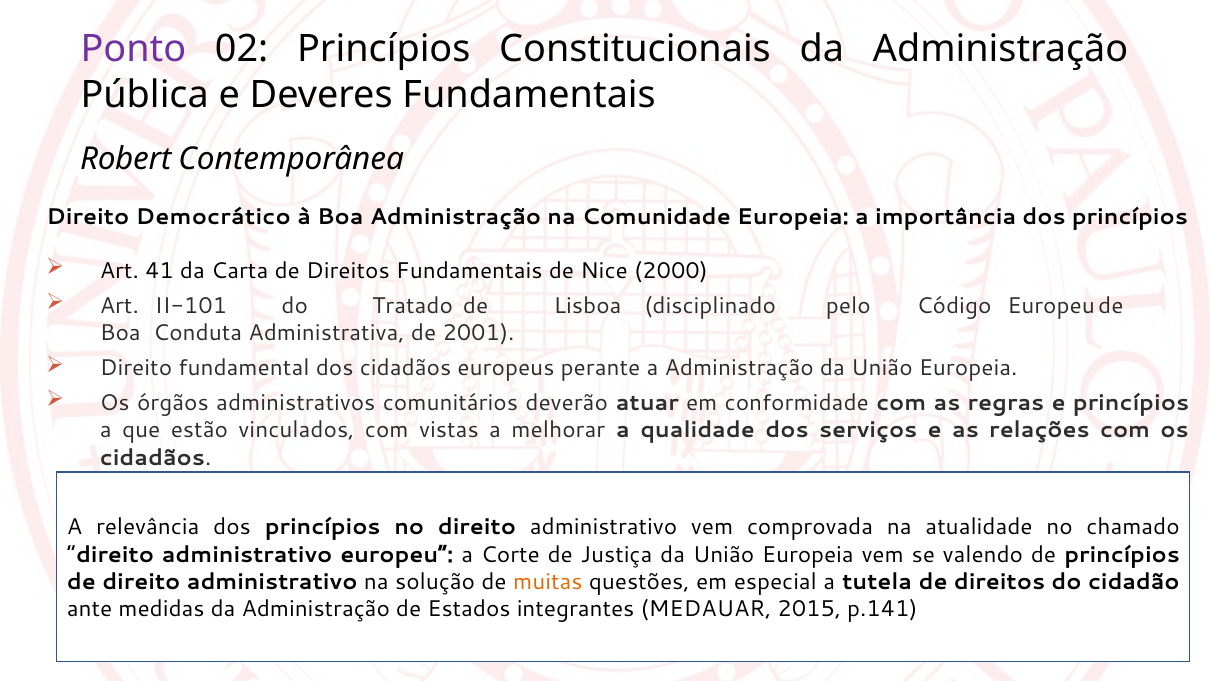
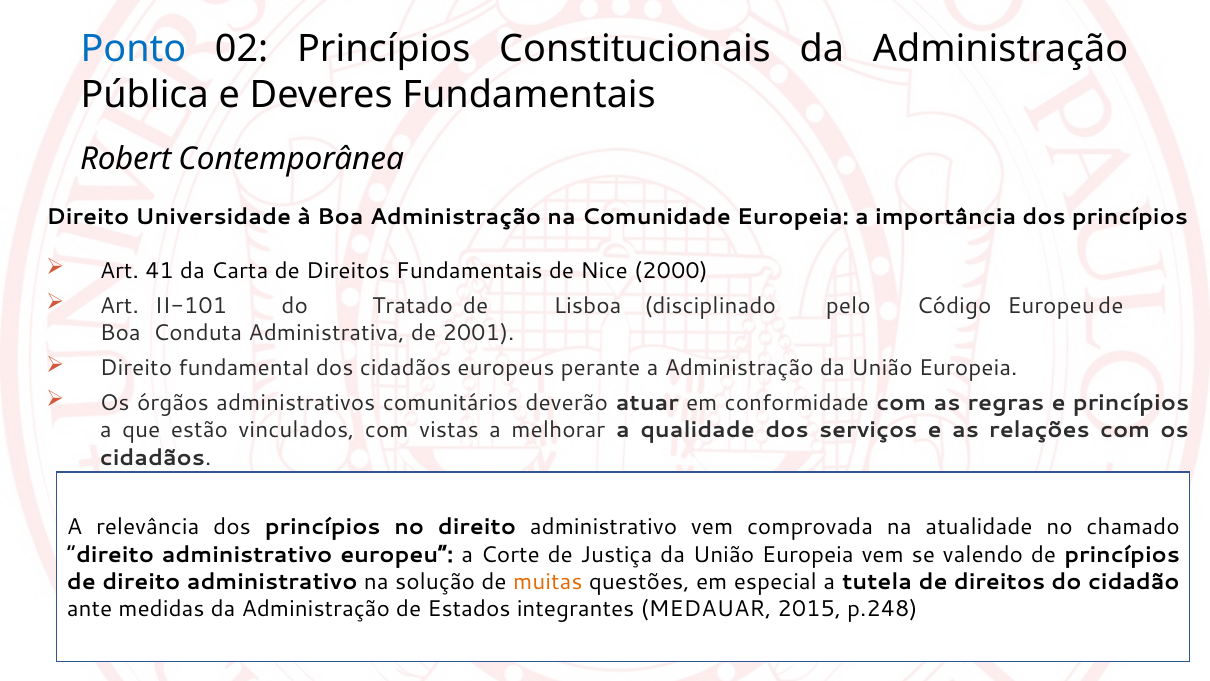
Ponto colour: purple -> blue (133, 49)
Democrático: Democrático -> Universidade (213, 216)
p.141: p.141 -> p.248 (882, 609)
